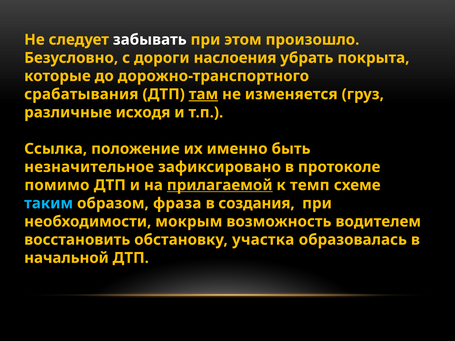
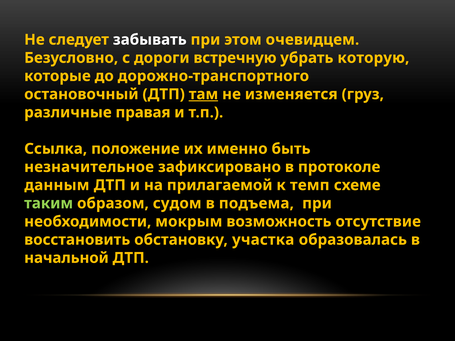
произошло: произошло -> очевидцем (312, 40)
наслоения: наслоения -> встречную (235, 58)
покрыта: покрыта -> которую (373, 58)
срабатывания: срабатывания -> остановочный (81, 94)
исходя: исходя -> правая (143, 112)
помимо: помимо -> данным (57, 185)
прилагаемой underline: present -> none (220, 185)
таким colour: light blue -> light green (49, 203)
фраза: фраза -> судом (177, 203)
создания: создания -> подъема (256, 203)
водителем: водителем -> отсутствие (378, 222)
